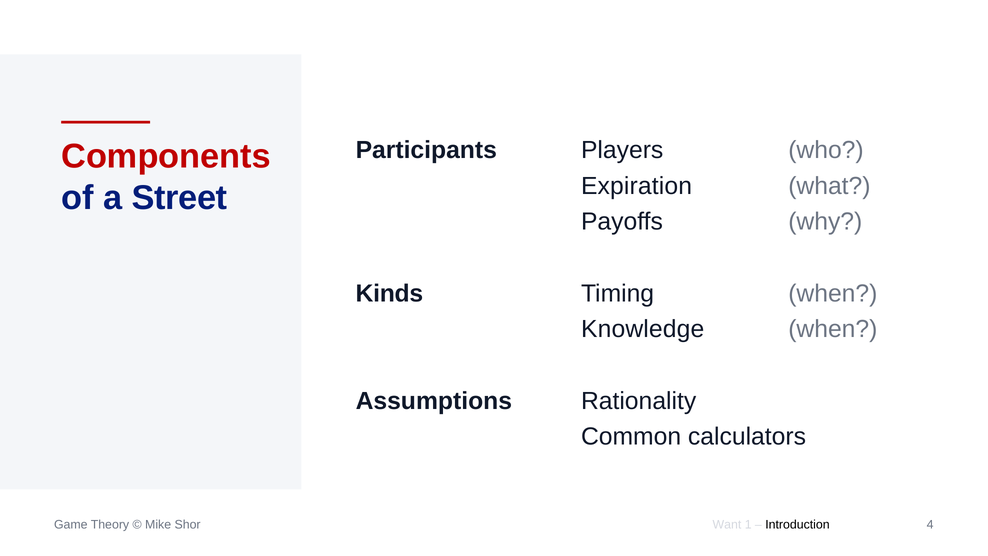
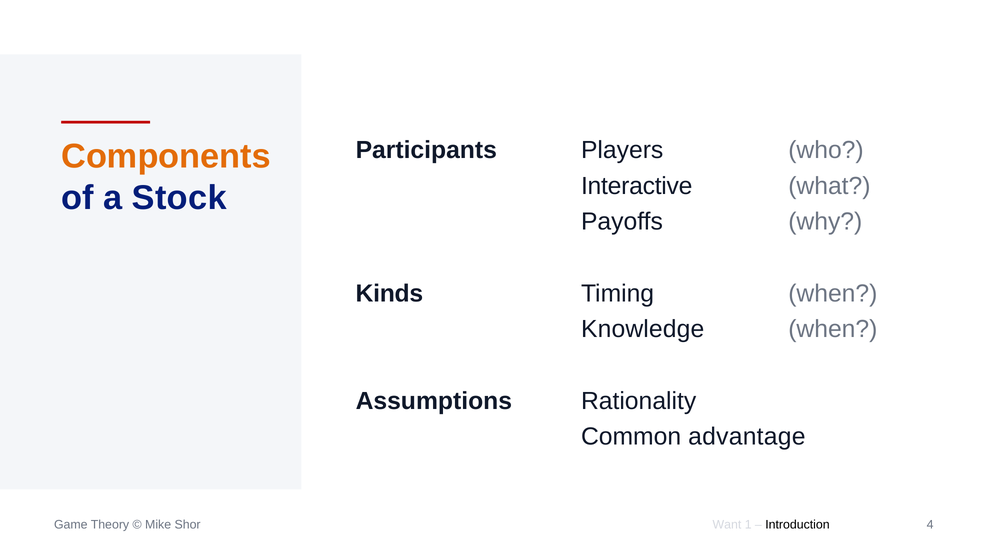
Components colour: red -> orange (166, 156)
Expiration: Expiration -> Interactive (637, 186)
Street: Street -> Stock (179, 198)
calculators: calculators -> advantage (747, 437)
